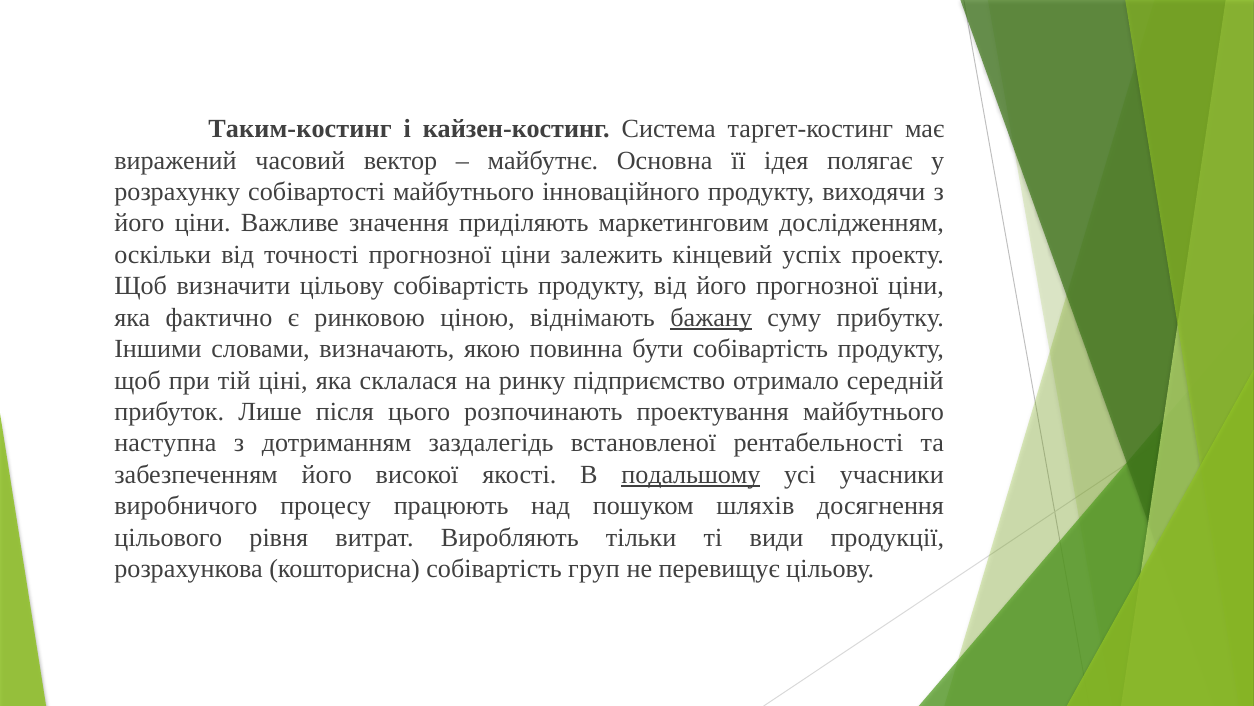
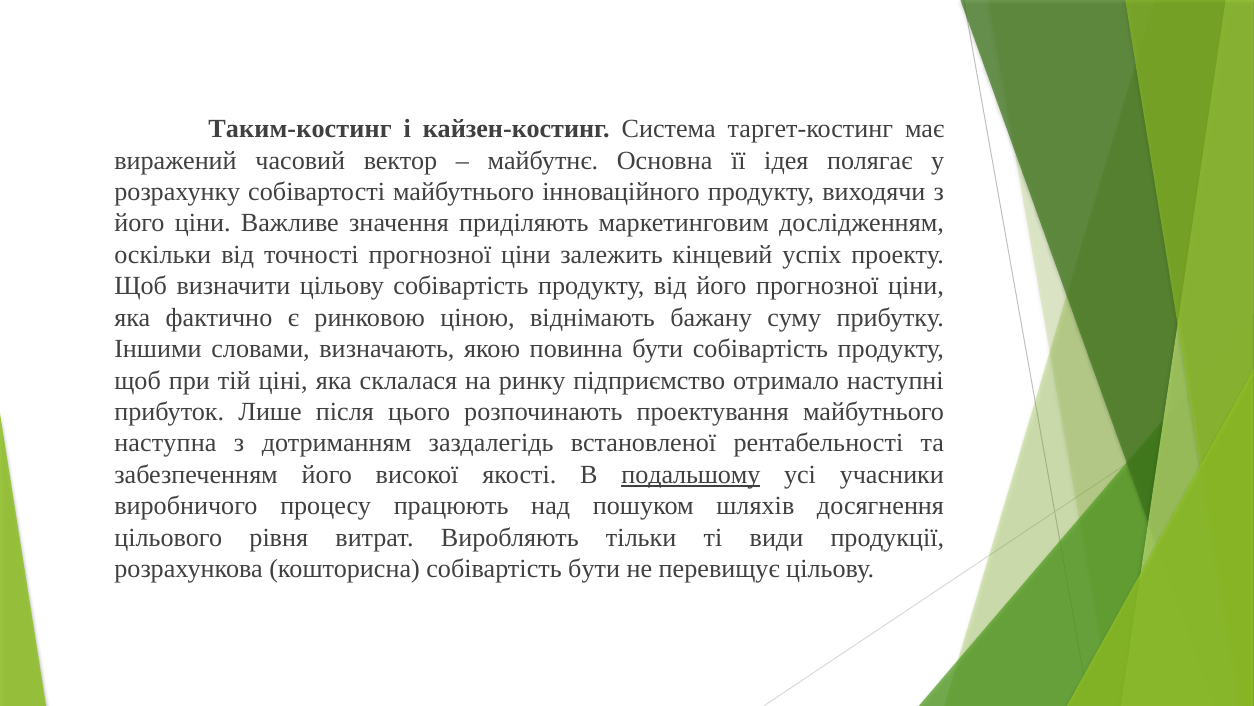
бажану underline: present -> none (711, 317)
середній: середній -> наступні (895, 380)
собівартість груп: груп -> бути (594, 568)
